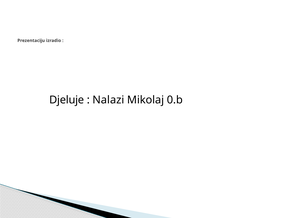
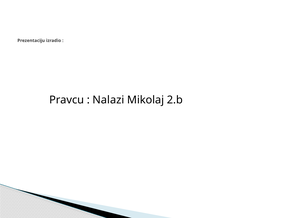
Djeluje: Djeluje -> Pravcu (67, 100)
0.b: 0.b -> 2.b (175, 100)
